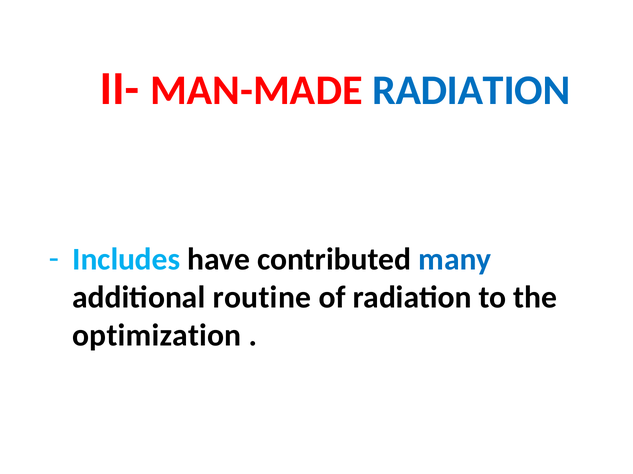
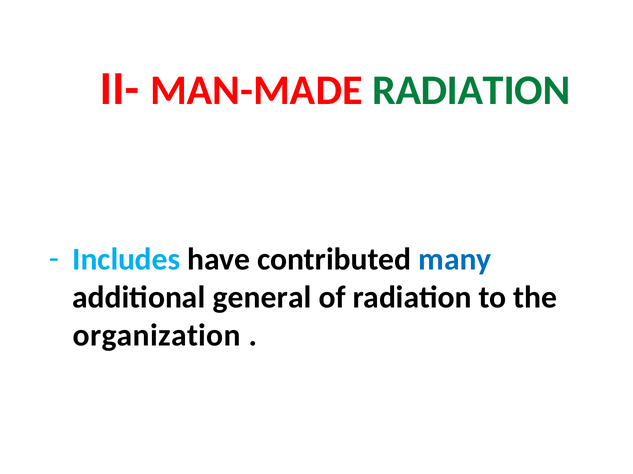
RADIATION colour: blue -> green (471, 91)
routine: routine -> general (262, 298)
optimization: optimization -> organization (157, 336)
